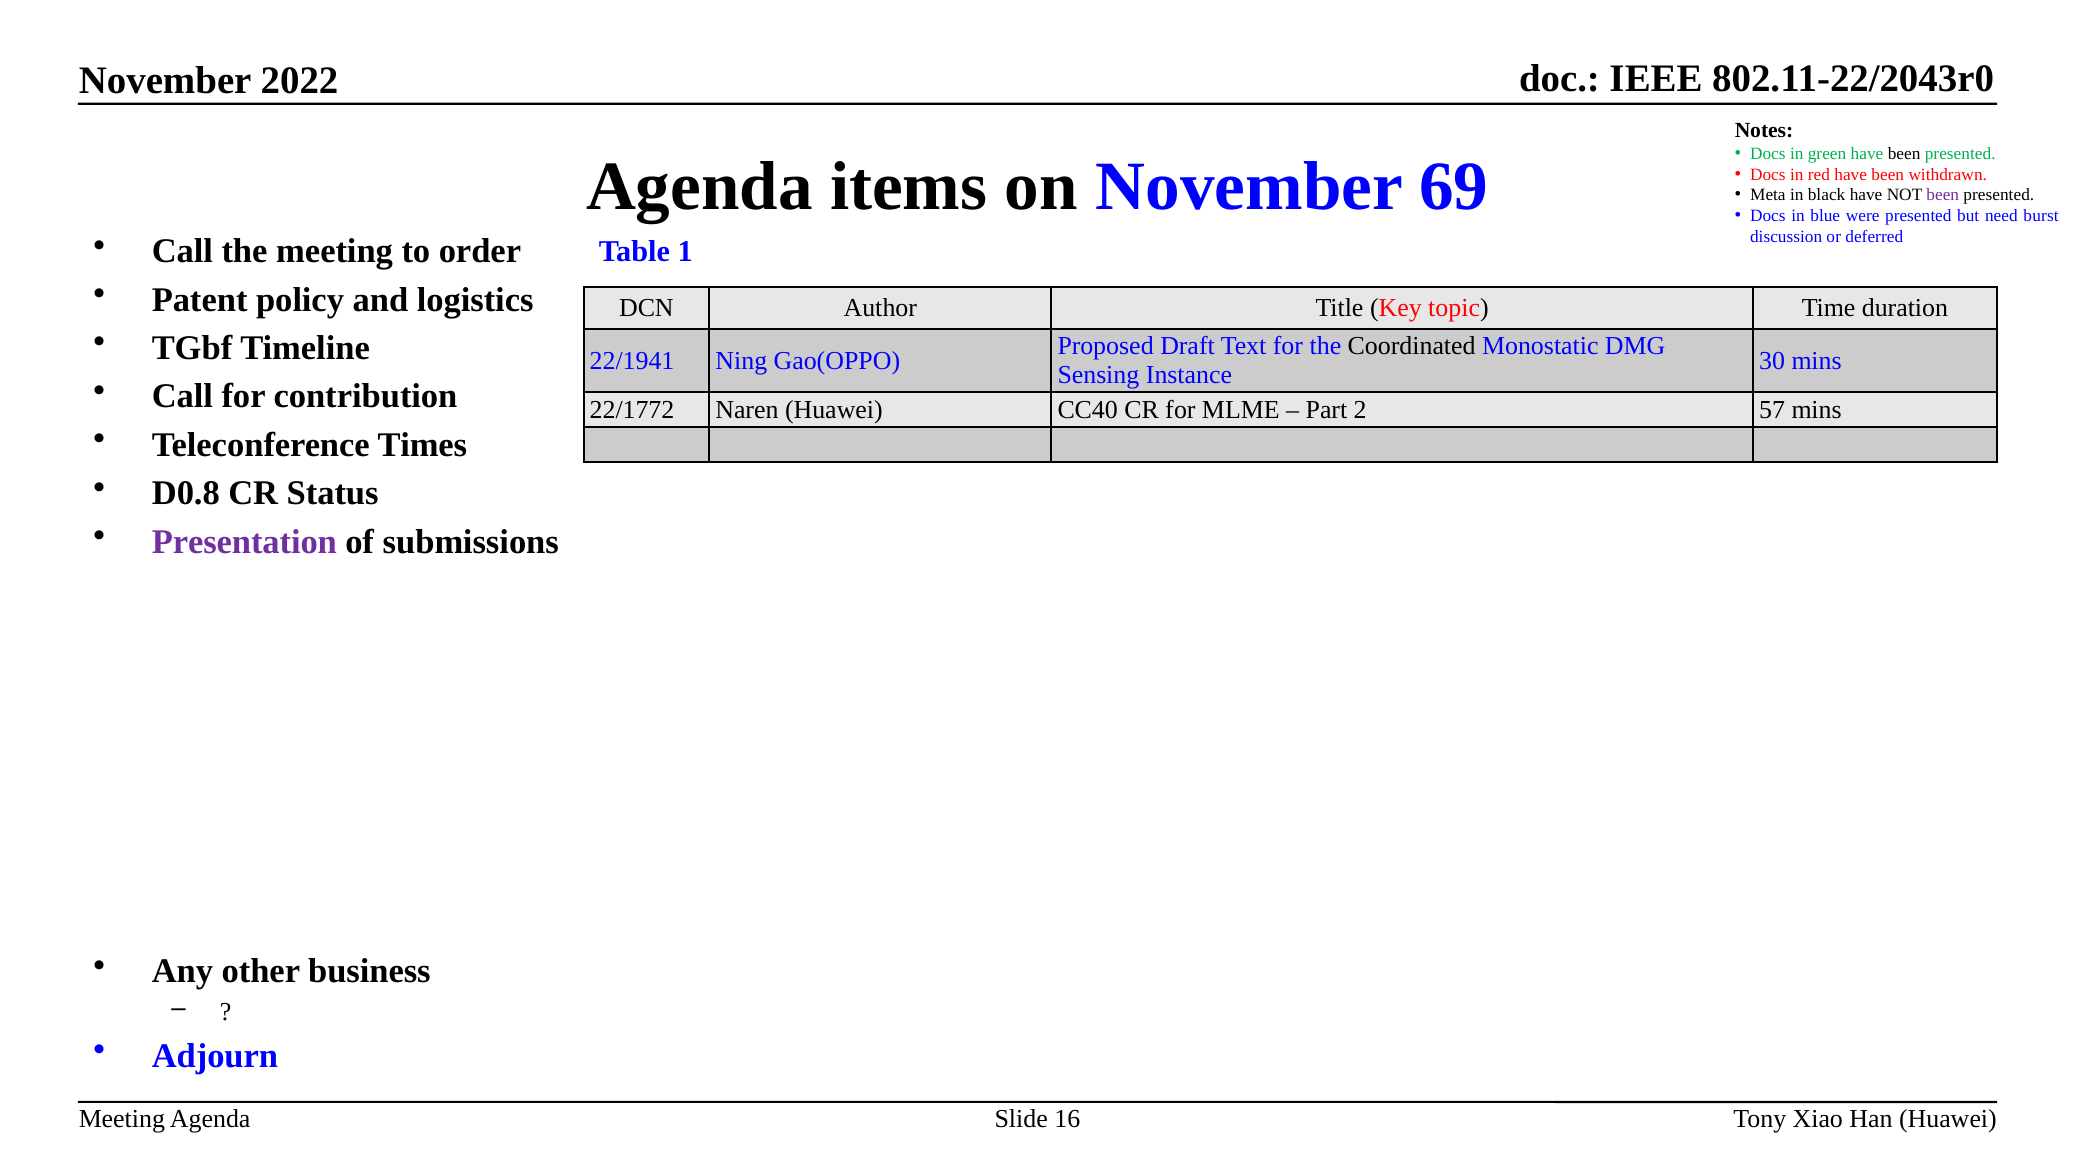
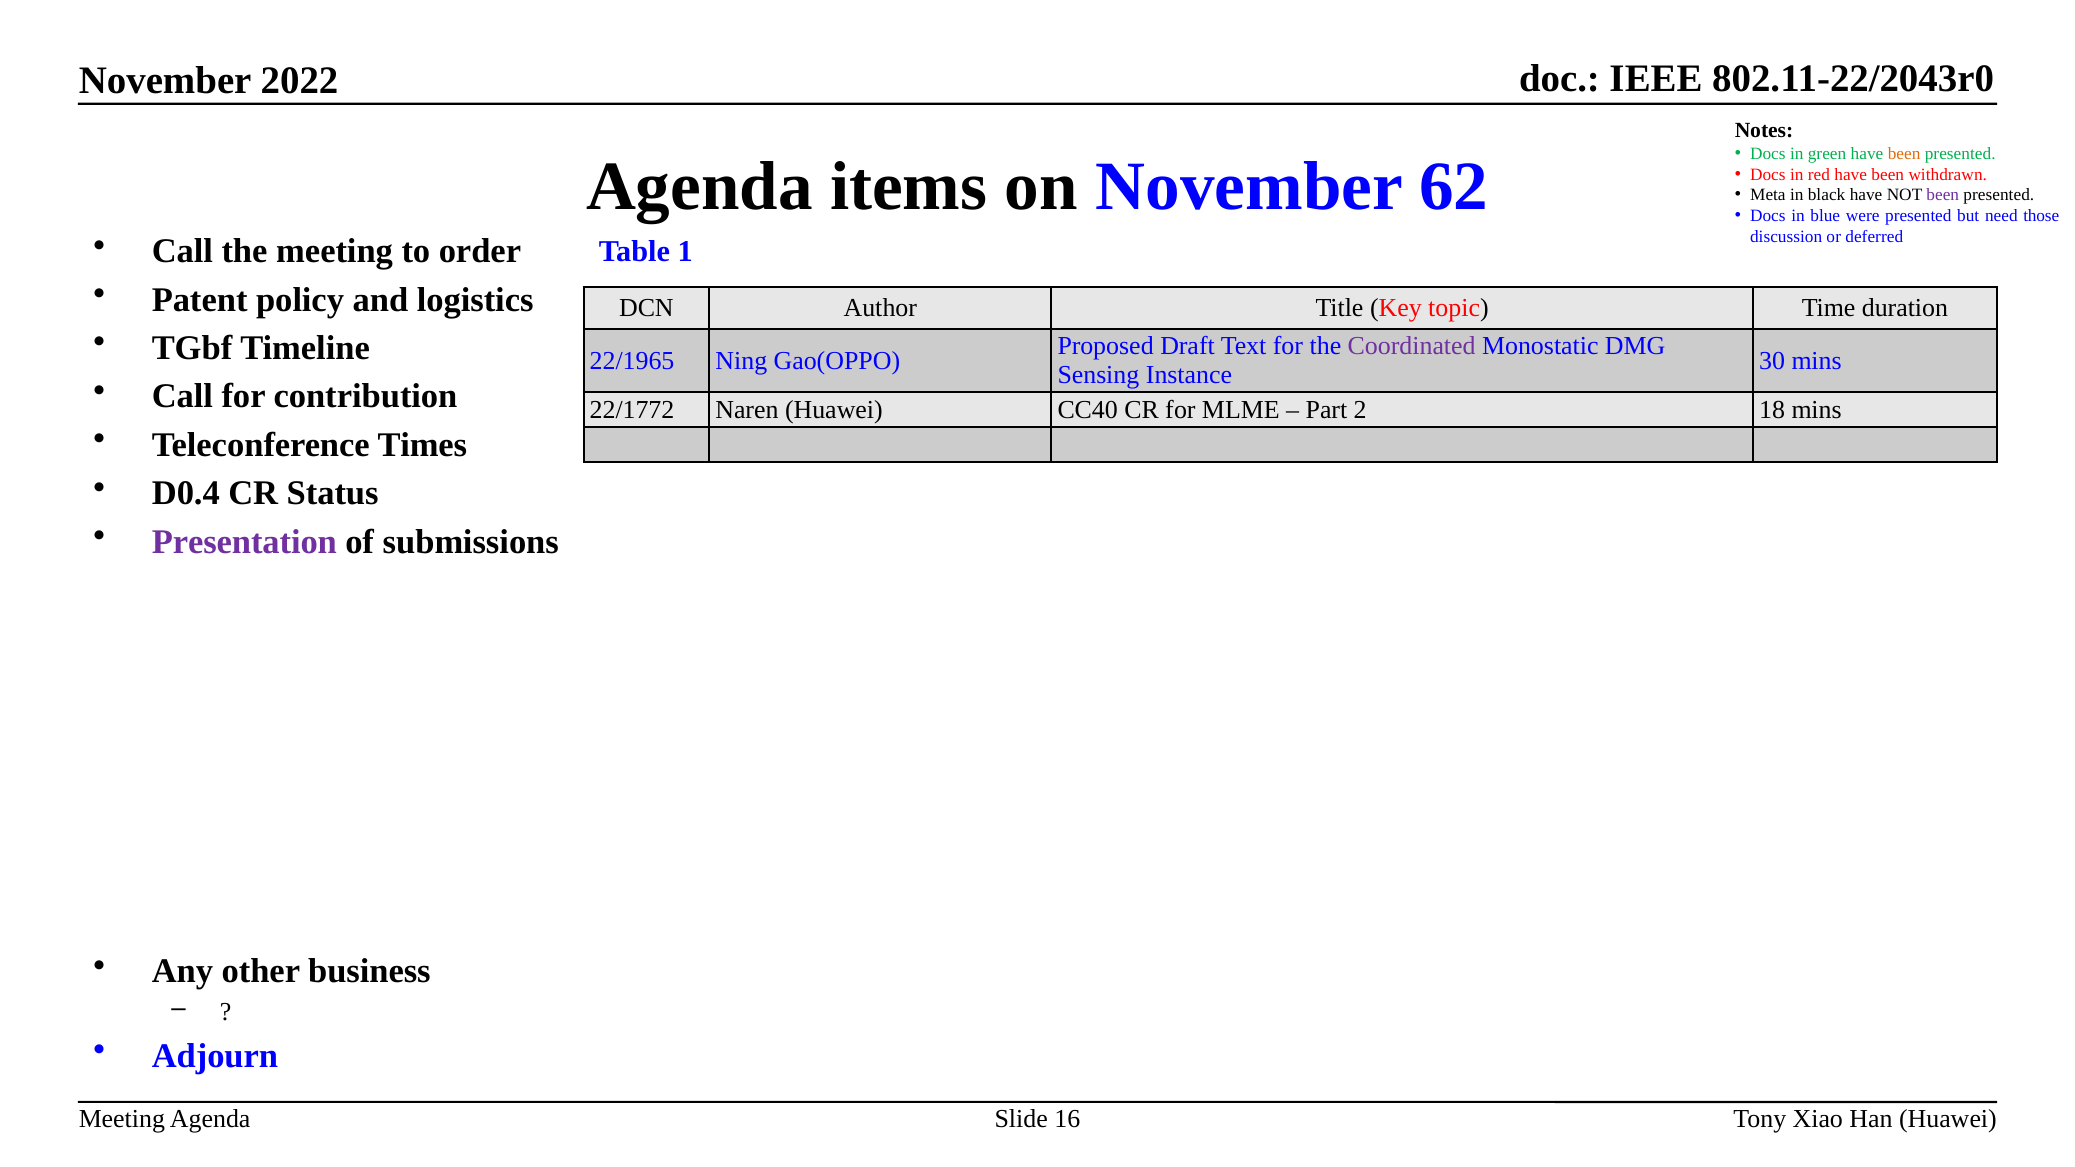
been colour: black -> orange (1904, 154)
69: 69 -> 62 (1454, 186)
burst: burst -> those (2041, 216)
Coordinated colour: black -> purple (1412, 346)
22/1941: 22/1941 -> 22/1965 (632, 361)
57: 57 -> 18 (1772, 410)
D0.8: D0.8 -> D0.4 (186, 493)
